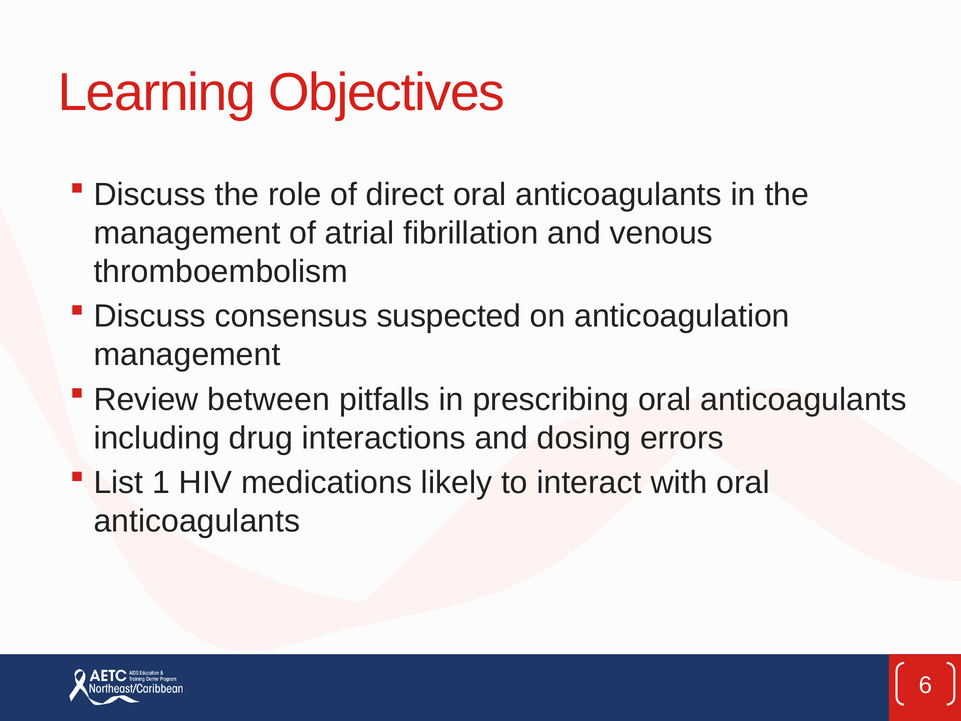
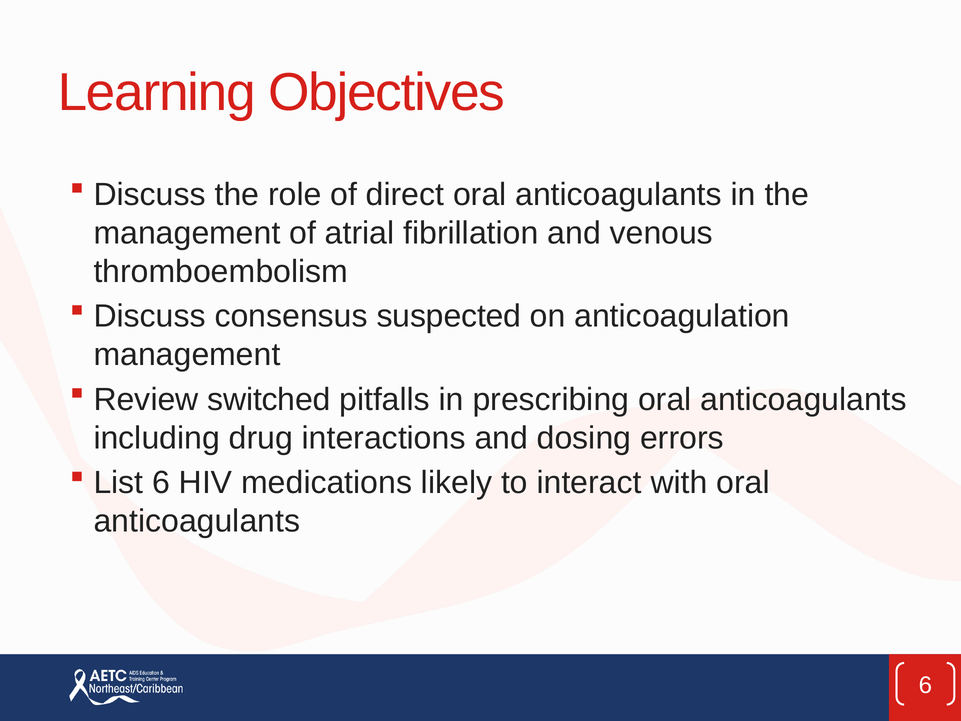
between: between -> switched (269, 399)
List 1: 1 -> 6 (161, 483)
